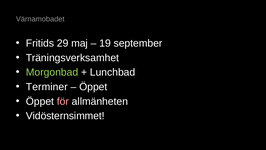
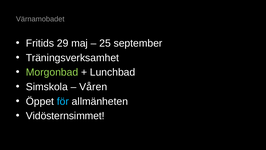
19: 19 -> 25 (105, 43)
Terminer: Terminer -> Simskola (47, 87)
Öppet: Öppet -> Våren (93, 87)
för colour: pink -> light blue (63, 101)
